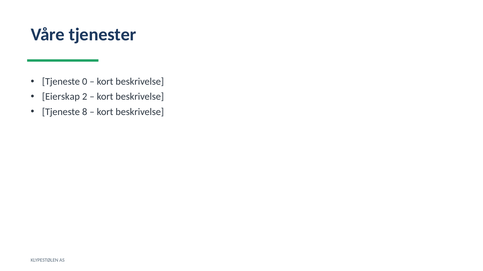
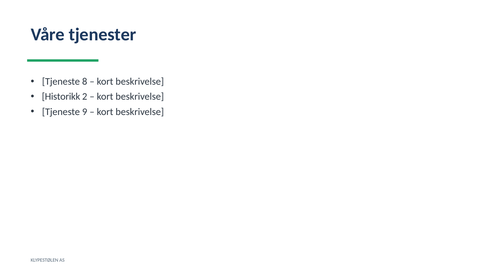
0: 0 -> 8 (85, 82)
Eierskap: Eierskap -> Historikk (61, 97)
8: 8 -> 9 (85, 112)
